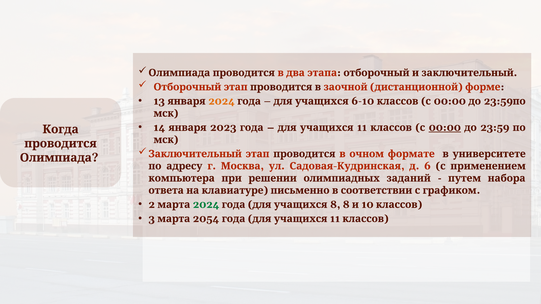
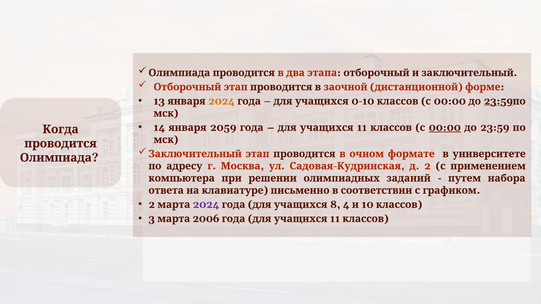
6-10: 6-10 -> 0-10 (363, 101)
23:59 underline: none -> present (498, 101)
2023: 2023 -> 2059 (223, 128)
6: 6 -> 2 (427, 166)
2024 colour: green -> purple (206, 205)
8 8: 8 -> 4 (346, 205)
2054: 2054 -> 2006 (206, 219)
